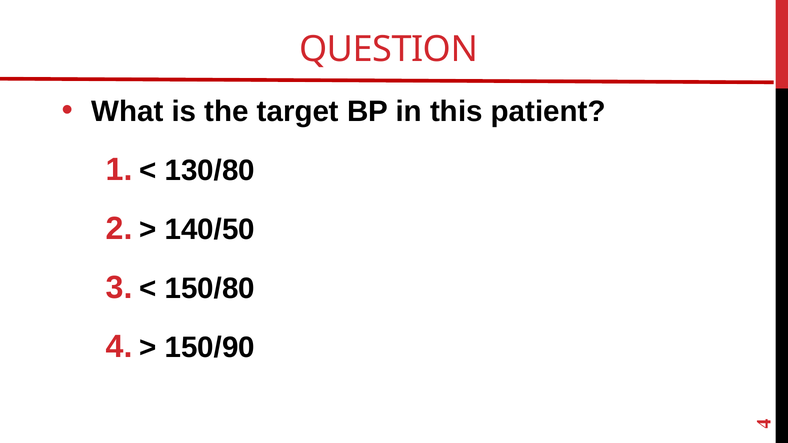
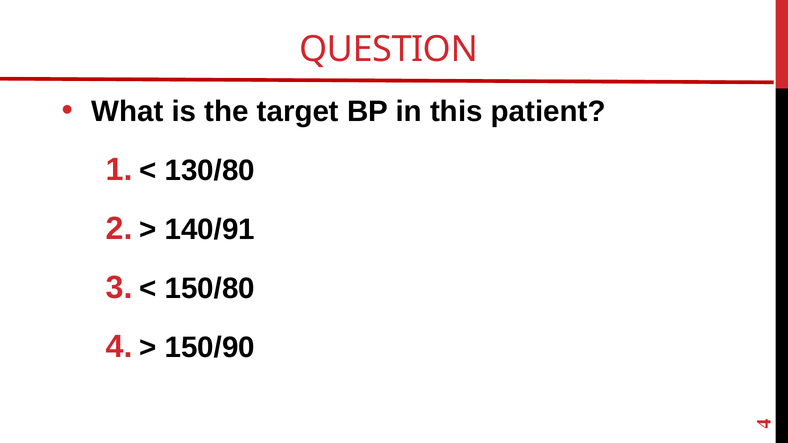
140/50: 140/50 -> 140/91 (210, 230)
